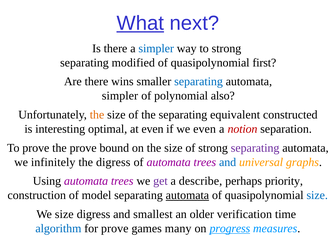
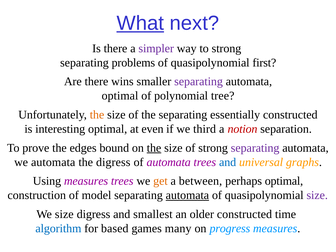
simpler colour: blue -> purple (156, 48)
modified: modified -> problems (133, 63)
separating colour: blue -> purple (199, 82)
simpler: simpler -> optimal (120, 96)
also: also -> tree (223, 96)
equivalent: equivalent -> essentially (235, 115)
we even: even -> third (205, 129)
the prove: prove -> edges (83, 148)
the underline: none -> present (154, 148)
we infinitely: infinitely -> automata (53, 162)
Using automata: automata -> measures (86, 181)
get colour: purple -> orange (160, 181)
describe: describe -> between (200, 181)
perhaps priority: priority -> optimal (284, 181)
size colour: blue -> purple (317, 195)
older verification: verification -> constructed (244, 214)
for prove: prove -> based (115, 228)
progress underline: present -> none (230, 228)
